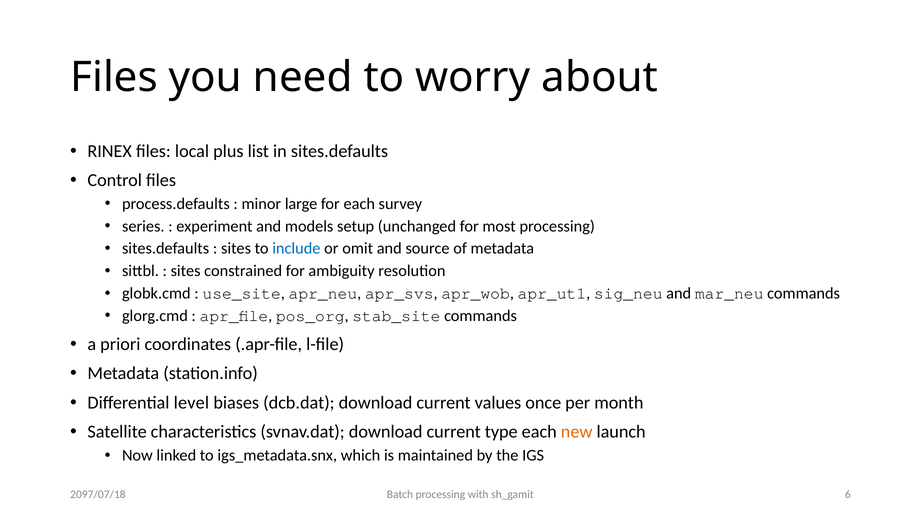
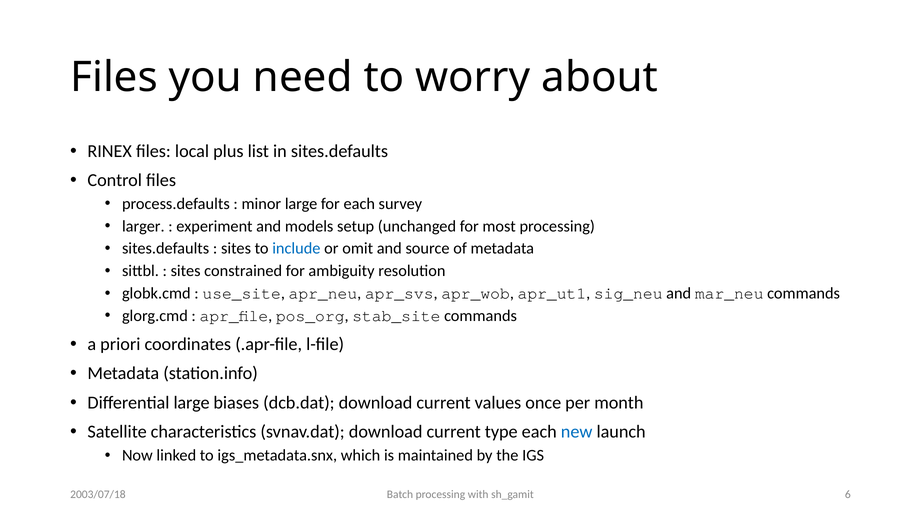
series: series -> larger (143, 226)
Differential level: level -> large (192, 403)
new colour: orange -> blue (577, 432)
2097/07/18: 2097/07/18 -> 2003/07/18 (98, 495)
